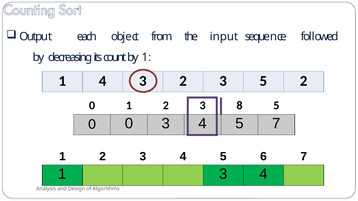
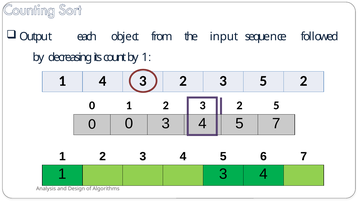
2 3 8: 8 -> 2 (239, 106)
